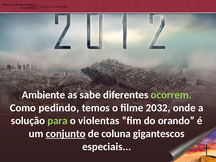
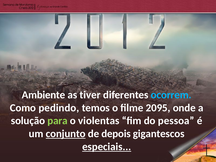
sabe: sabe -> tiver (90, 95)
ocorrem colour: light green -> light blue (171, 95)
2032: 2032 -> 2095 (158, 108)
orando: orando -> pessoa (176, 121)
coluna: coluna -> depois (116, 134)
especiais underline: none -> present (107, 147)
